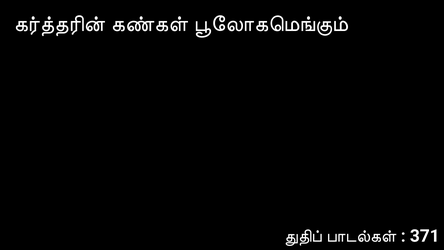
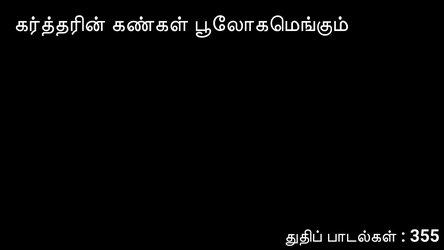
371: 371 -> 355 (425, 236)
